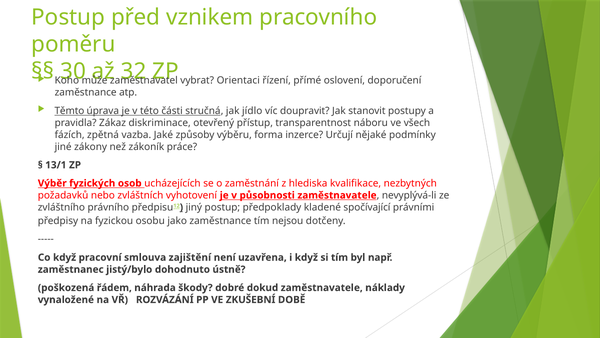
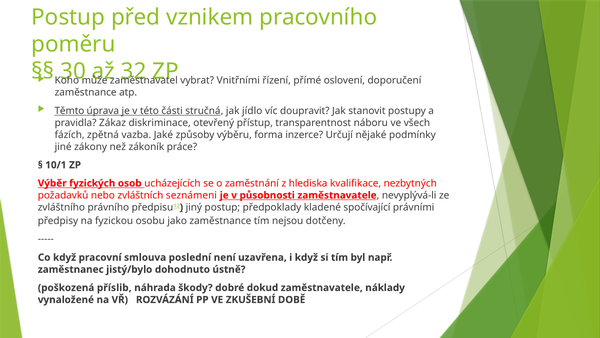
Orientaci: Orientaci -> Vnitřními (238, 80)
13/1: 13/1 -> 10/1 (56, 165)
vyhotovení: vyhotovení -> seznámeni (191, 195)
zajištění: zajištění -> poslední (190, 257)
řádem: řádem -> příslib (114, 287)
